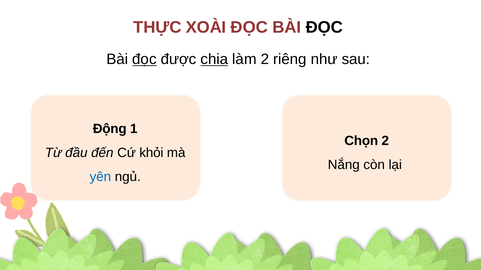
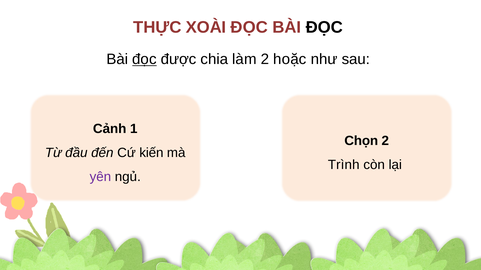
chia underline: present -> none (214, 59)
riêng: riêng -> hoặc (290, 59)
Động: Động -> Cảnh (110, 129)
khỏi: khỏi -> kiến (151, 153)
Nắng: Nắng -> Trình (344, 165)
yên colour: blue -> purple (100, 177)
